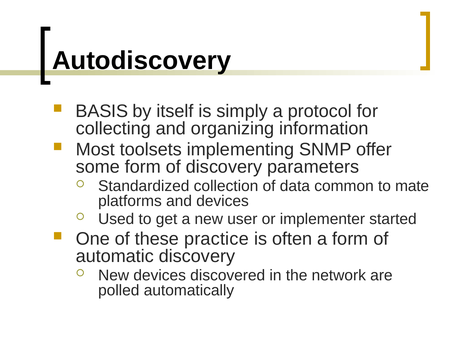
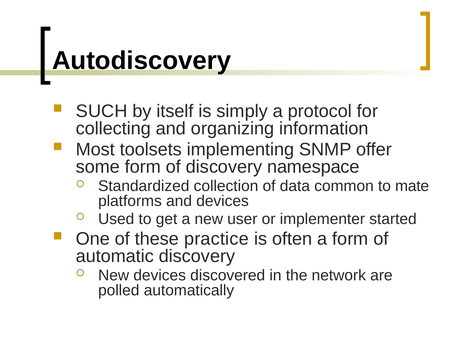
BASIS: BASIS -> SUCH (102, 111)
parameters: parameters -> namespace (313, 167)
